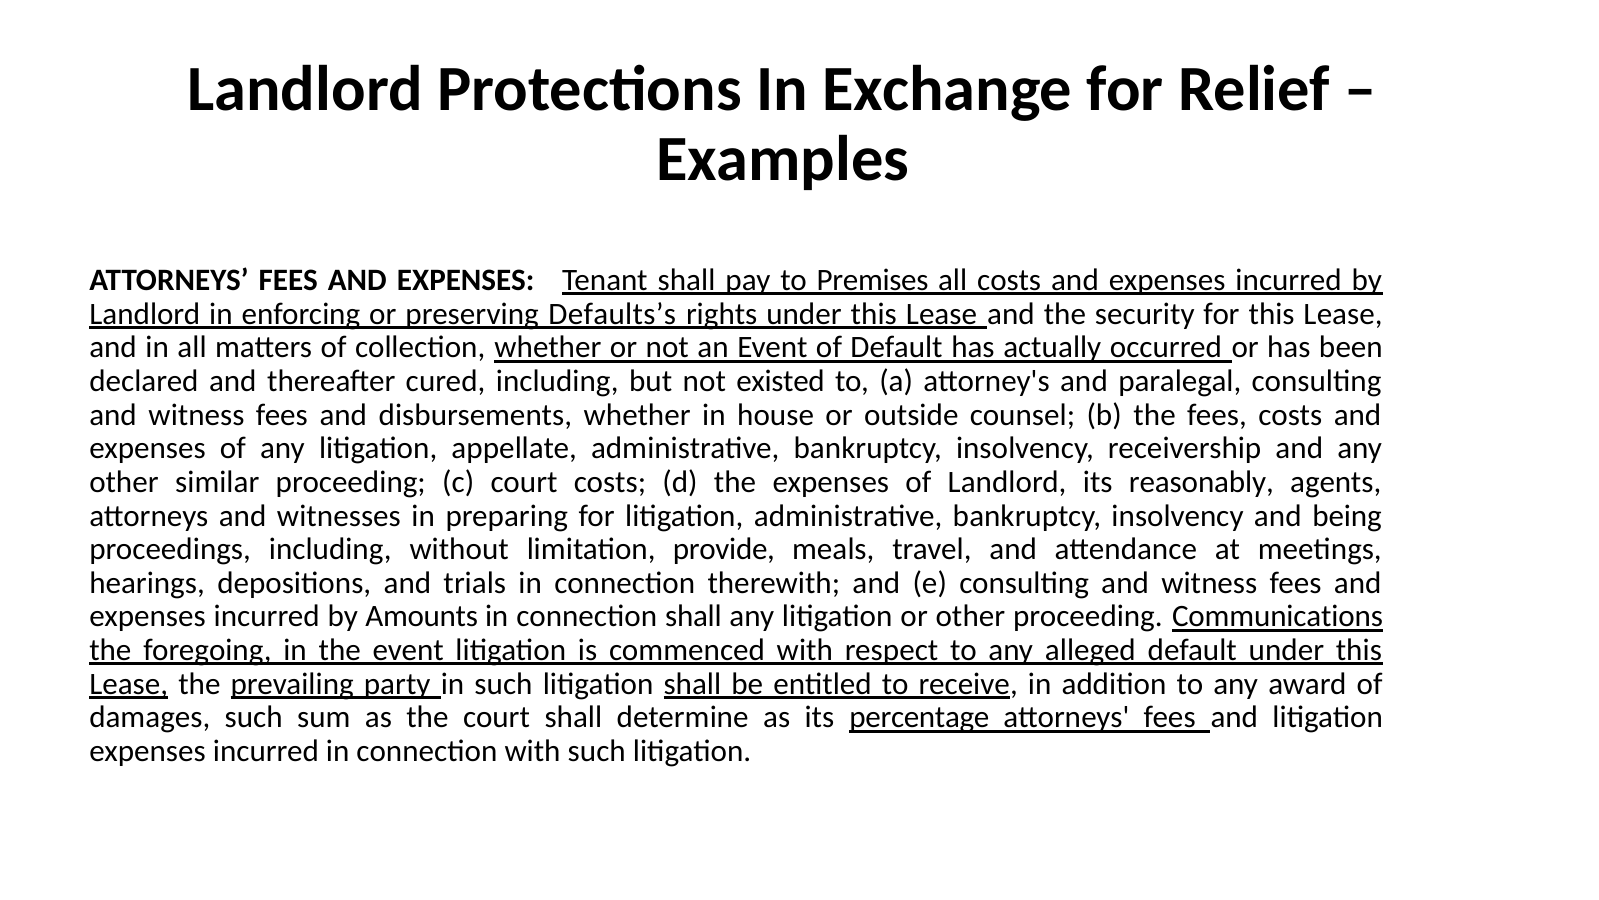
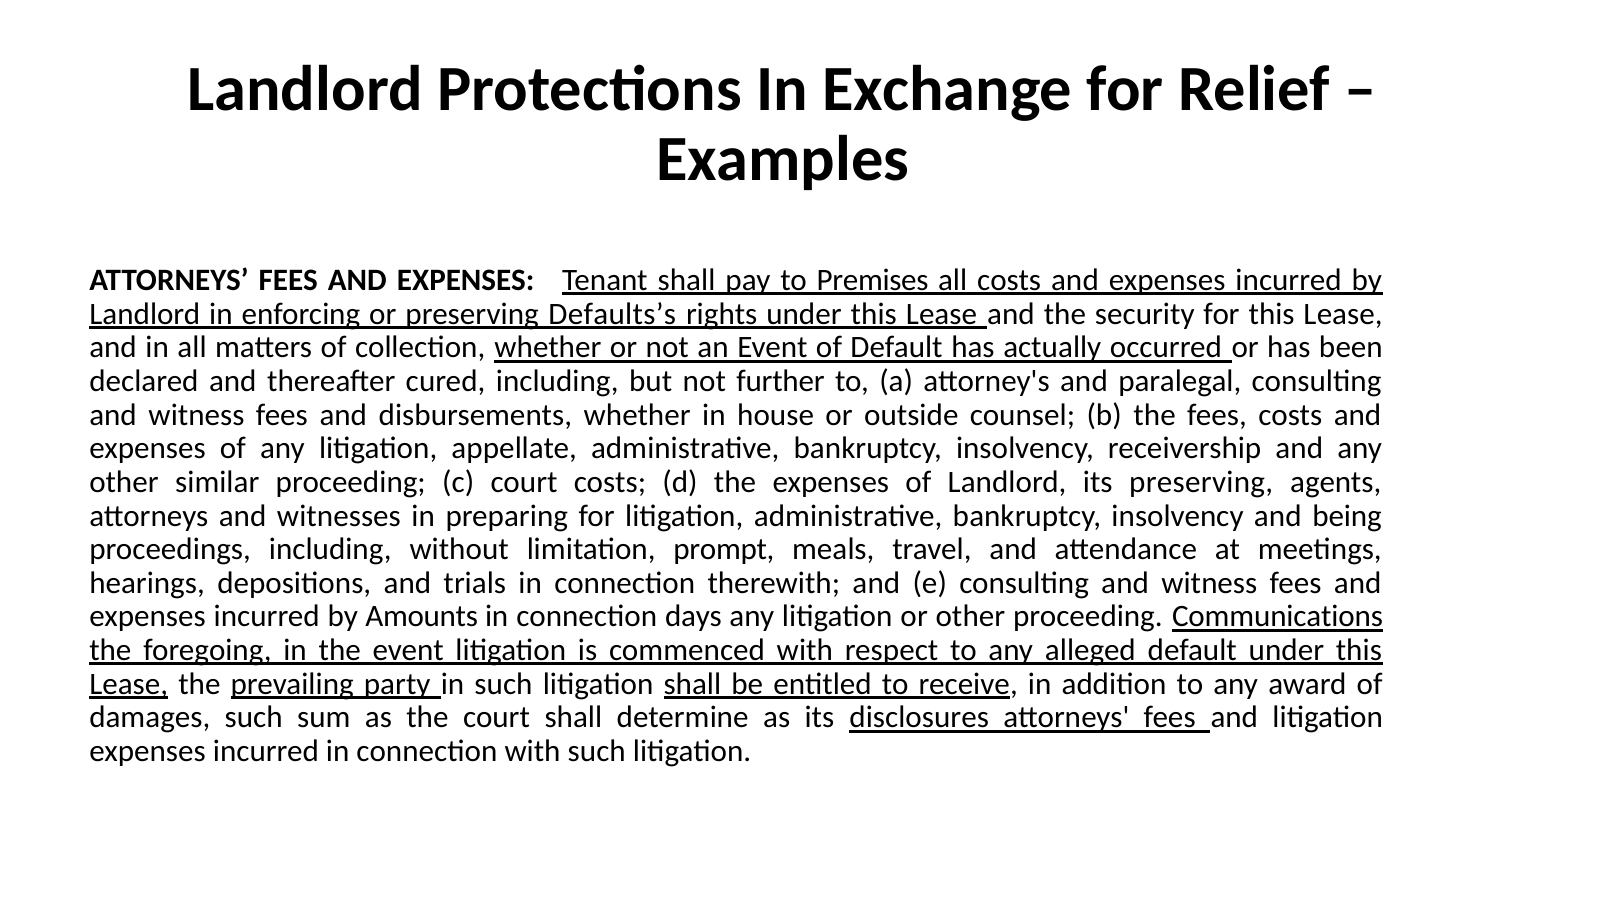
existed: existed -> further (780, 381)
its reasonably: reasonably -> preserving (1201, 482)
provide: provide -> prompt (724, 549)
connection shall: shall -> days (693, 616)
percentage: percentage -> disclosures (919, 717)
